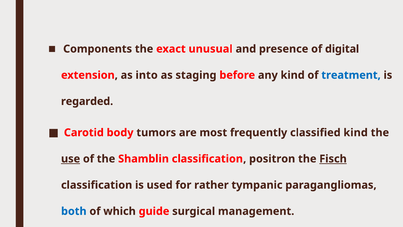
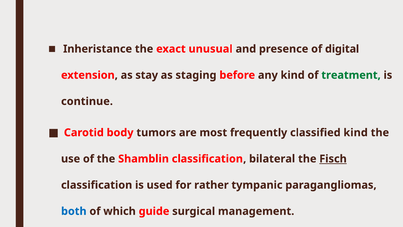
Components: Components -> Inheristance (98, 49)
into: into -> stay (147, 75)
treatment colour: blue -> green (351, 75)
regarded: regarded -> continue (87, 101)
use underline: present -> none (71, 159)
positron: positron -> bilateral (272, 159)
